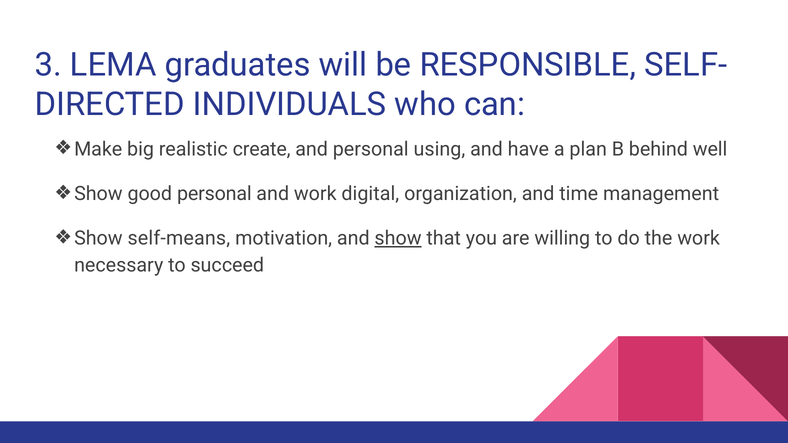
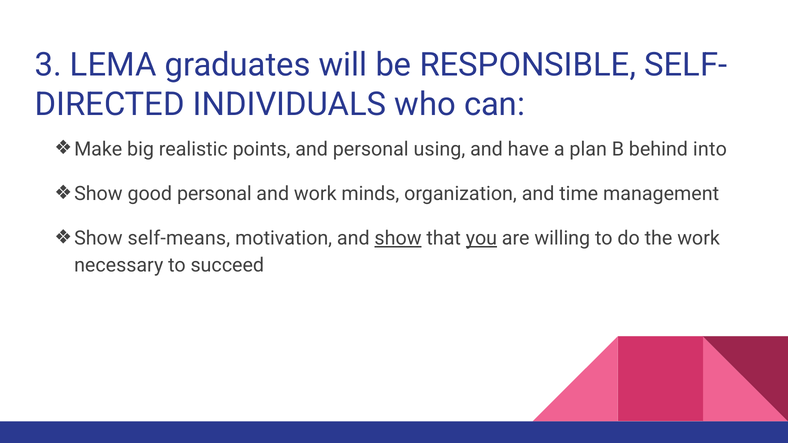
create: create -> points (262, 149)
well: well -> into (710, 149)
digital: digital -> minds (370, 194)
you underline: none -> present (481, 238)
